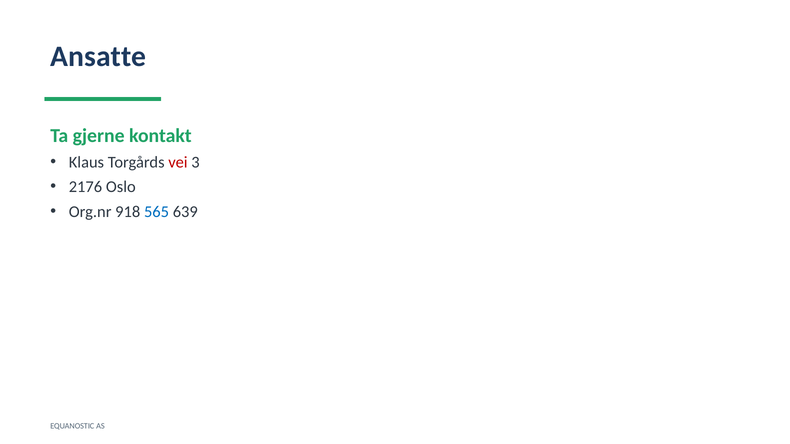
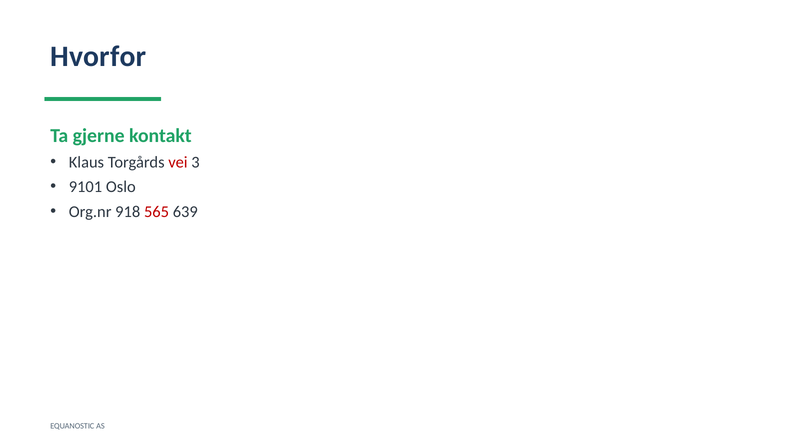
Ansatte: Ansatte -> Hvorfor (98, 56)
2176: 2176 -> 9101 (85, 187)
565 colour: blue -> red (157, 212)
